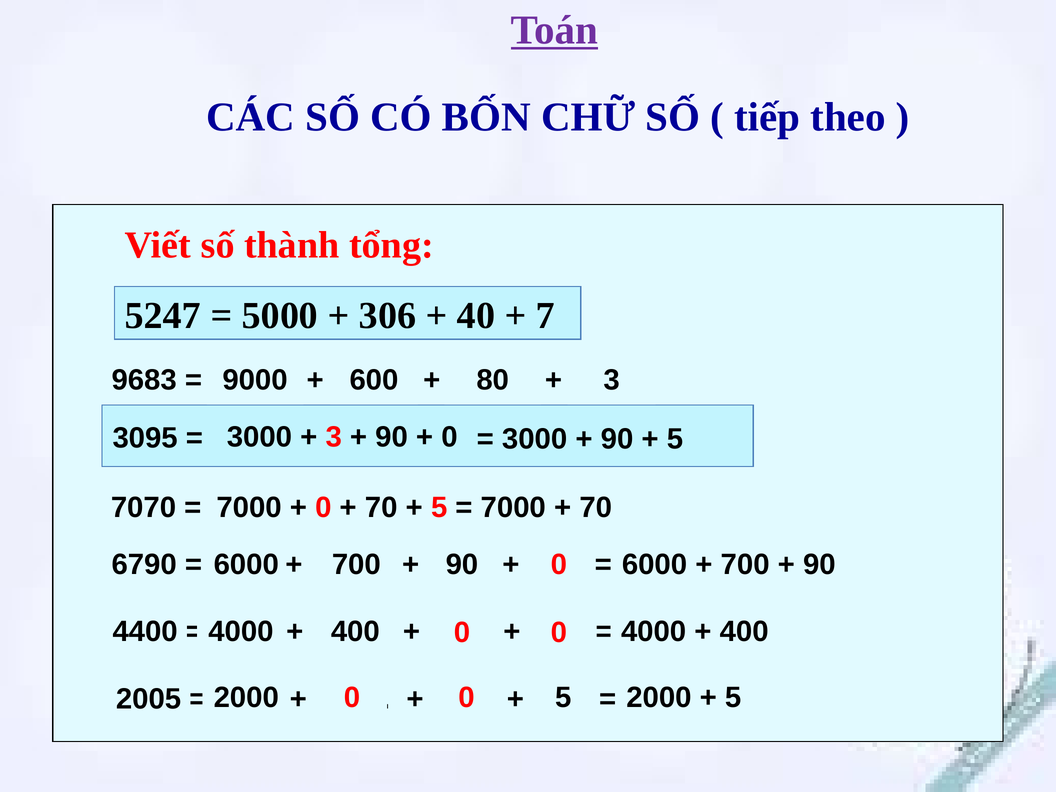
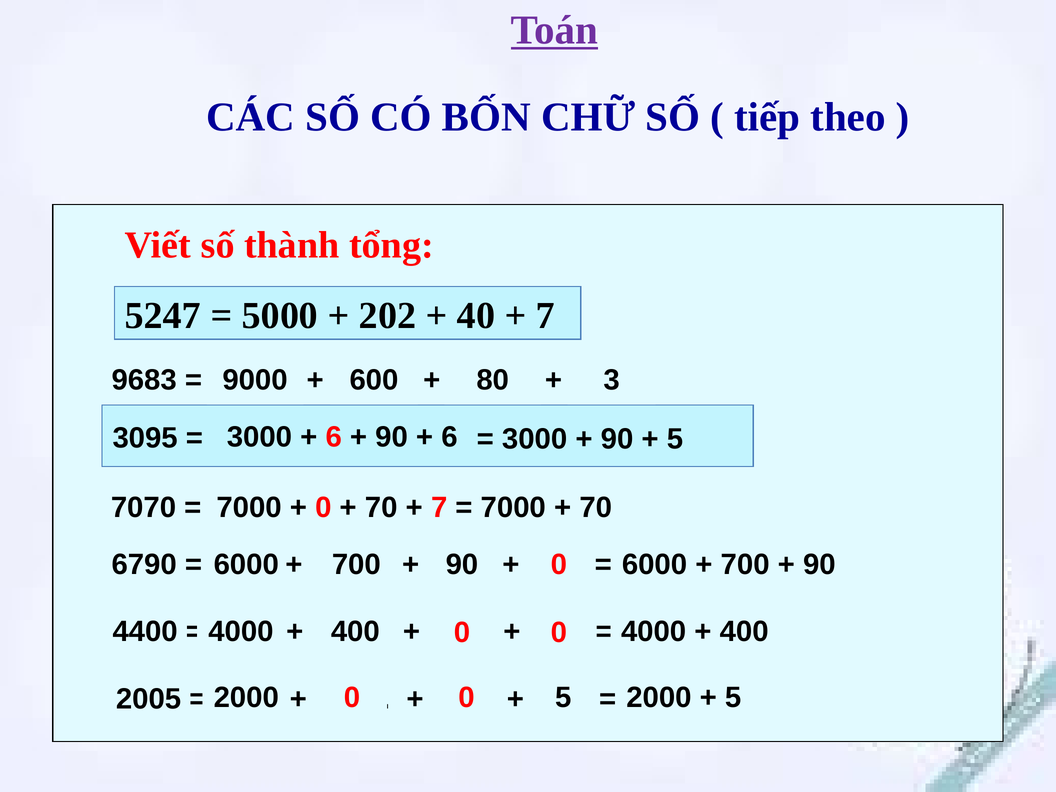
306: 306 -> 202 (388, 316)
3: 3 -> 6 (334, 437)
0: 0 -> 6 (449, 437)
5: 5 -> 7 (439, 507)
